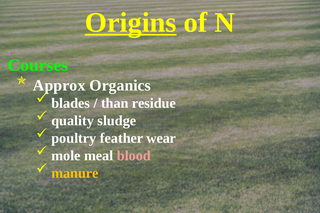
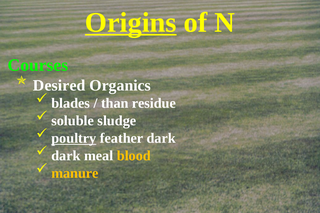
Approx: Approx -> Desired (59, 86)
quality: quality -> soluble (73, 121)
poultry underline: none -> present (74, 138)
feather wear: wear -> dark (161, 138)
mole: mole -> dark (66, 156)
blood colour: pink -> yellow (134, 156)
